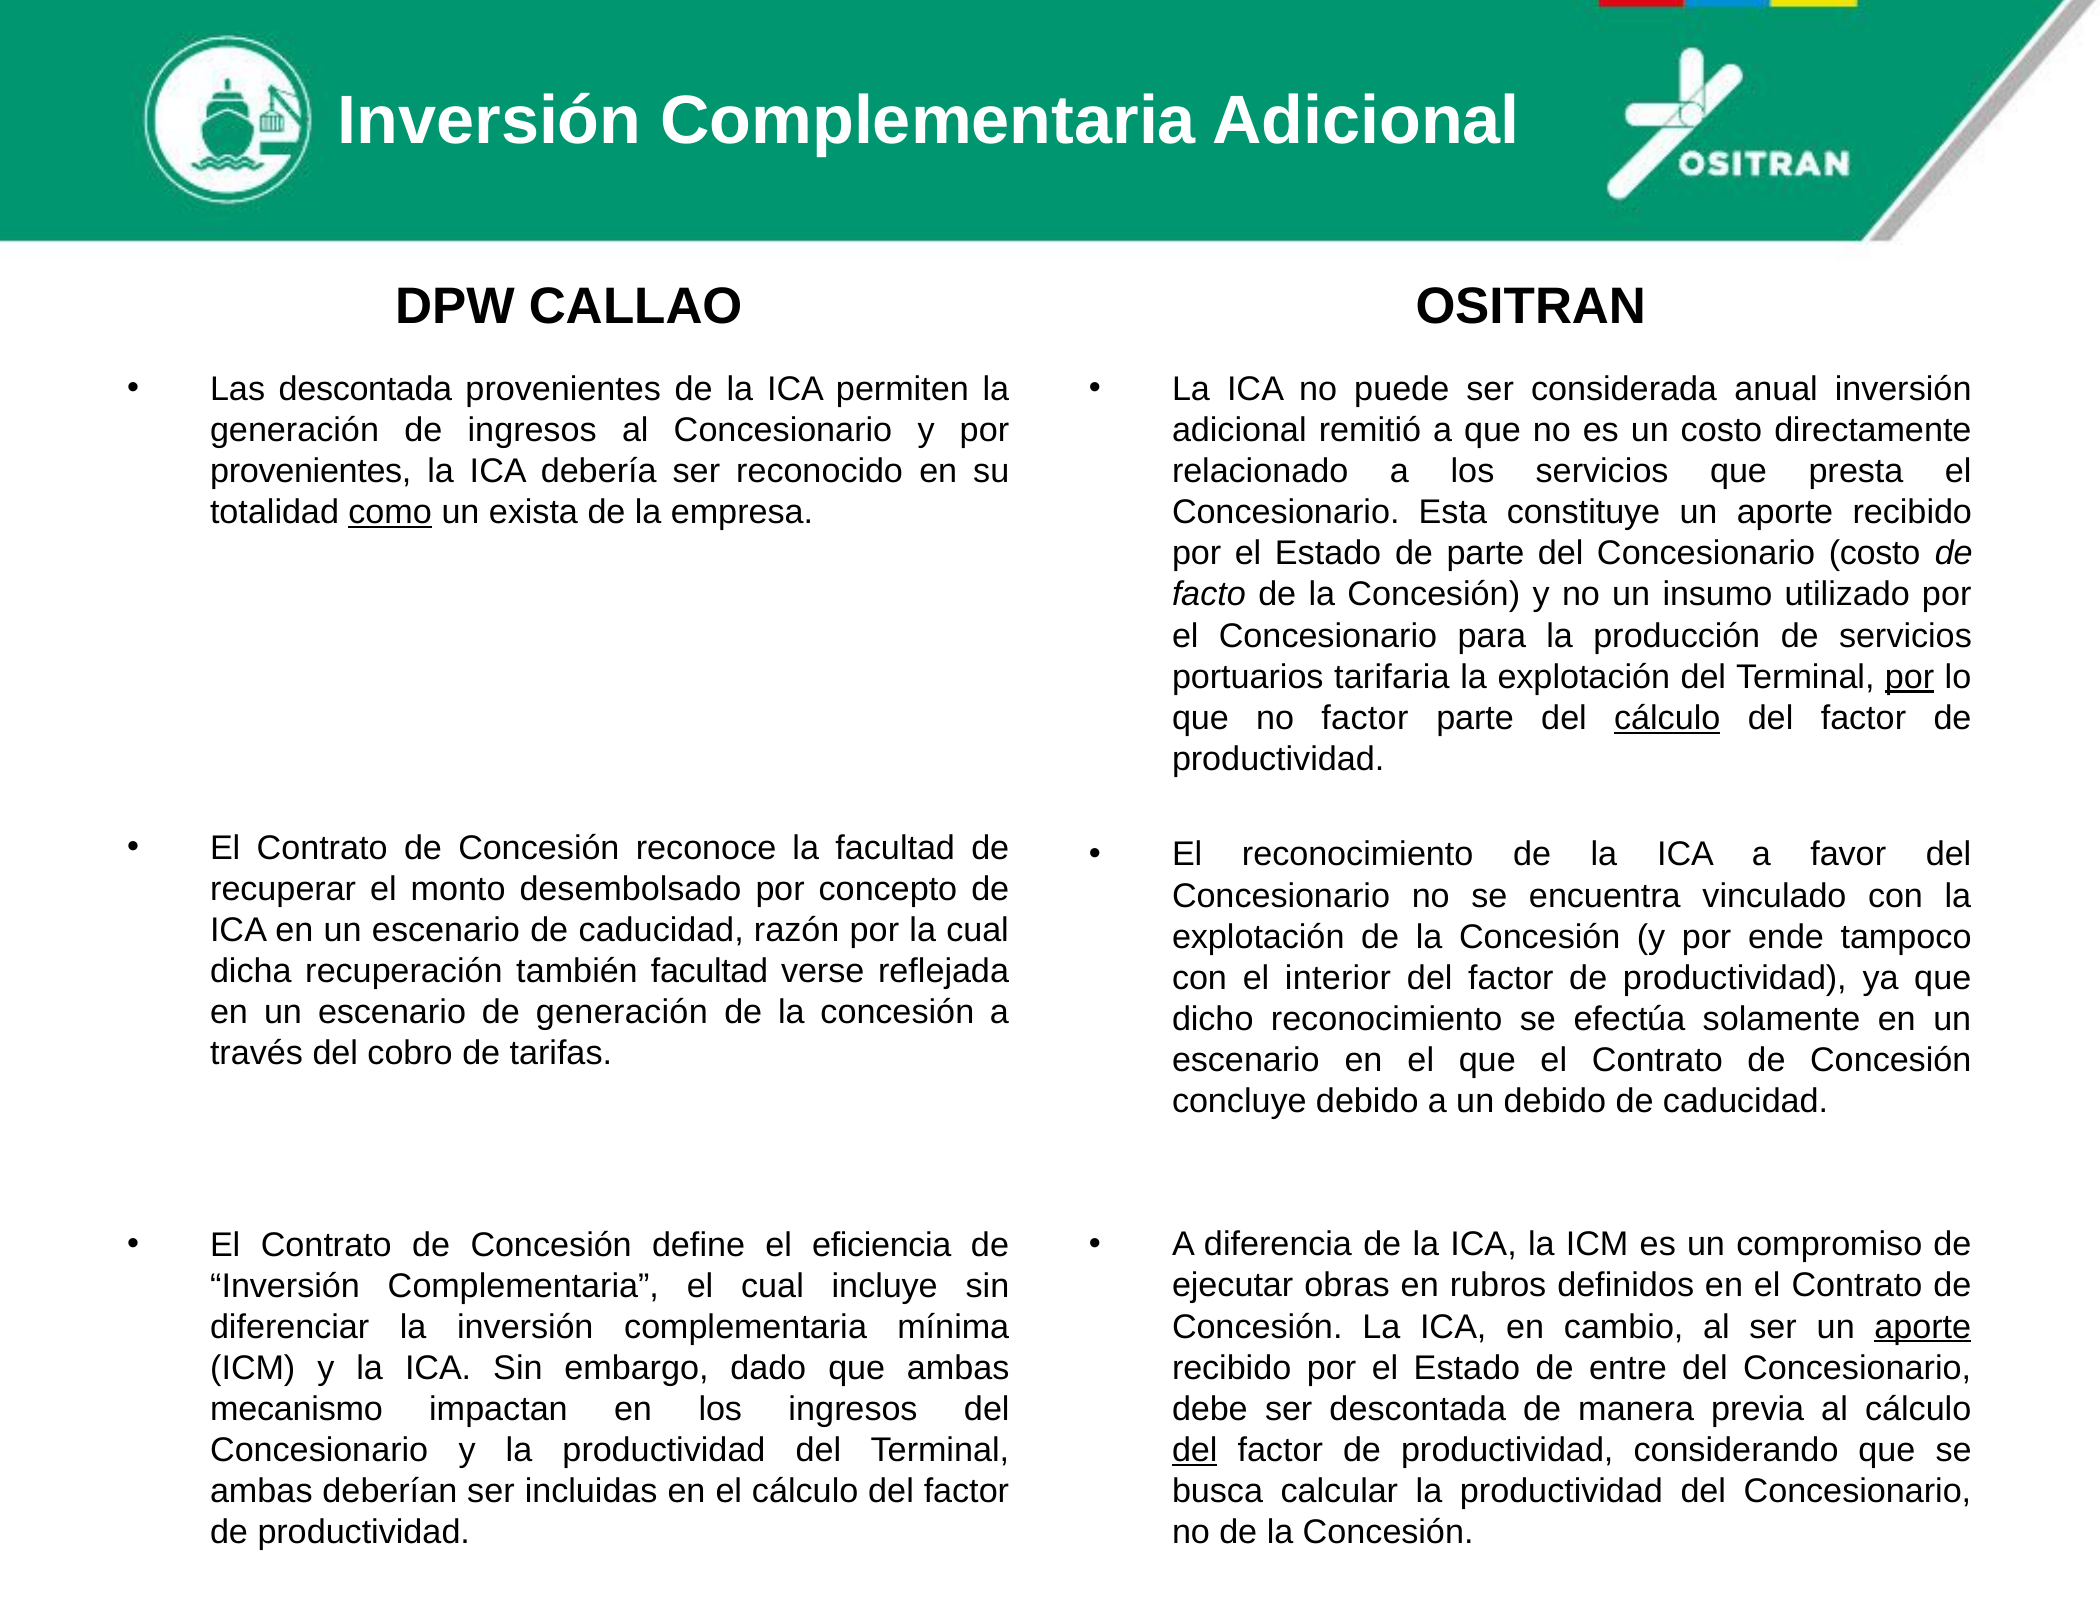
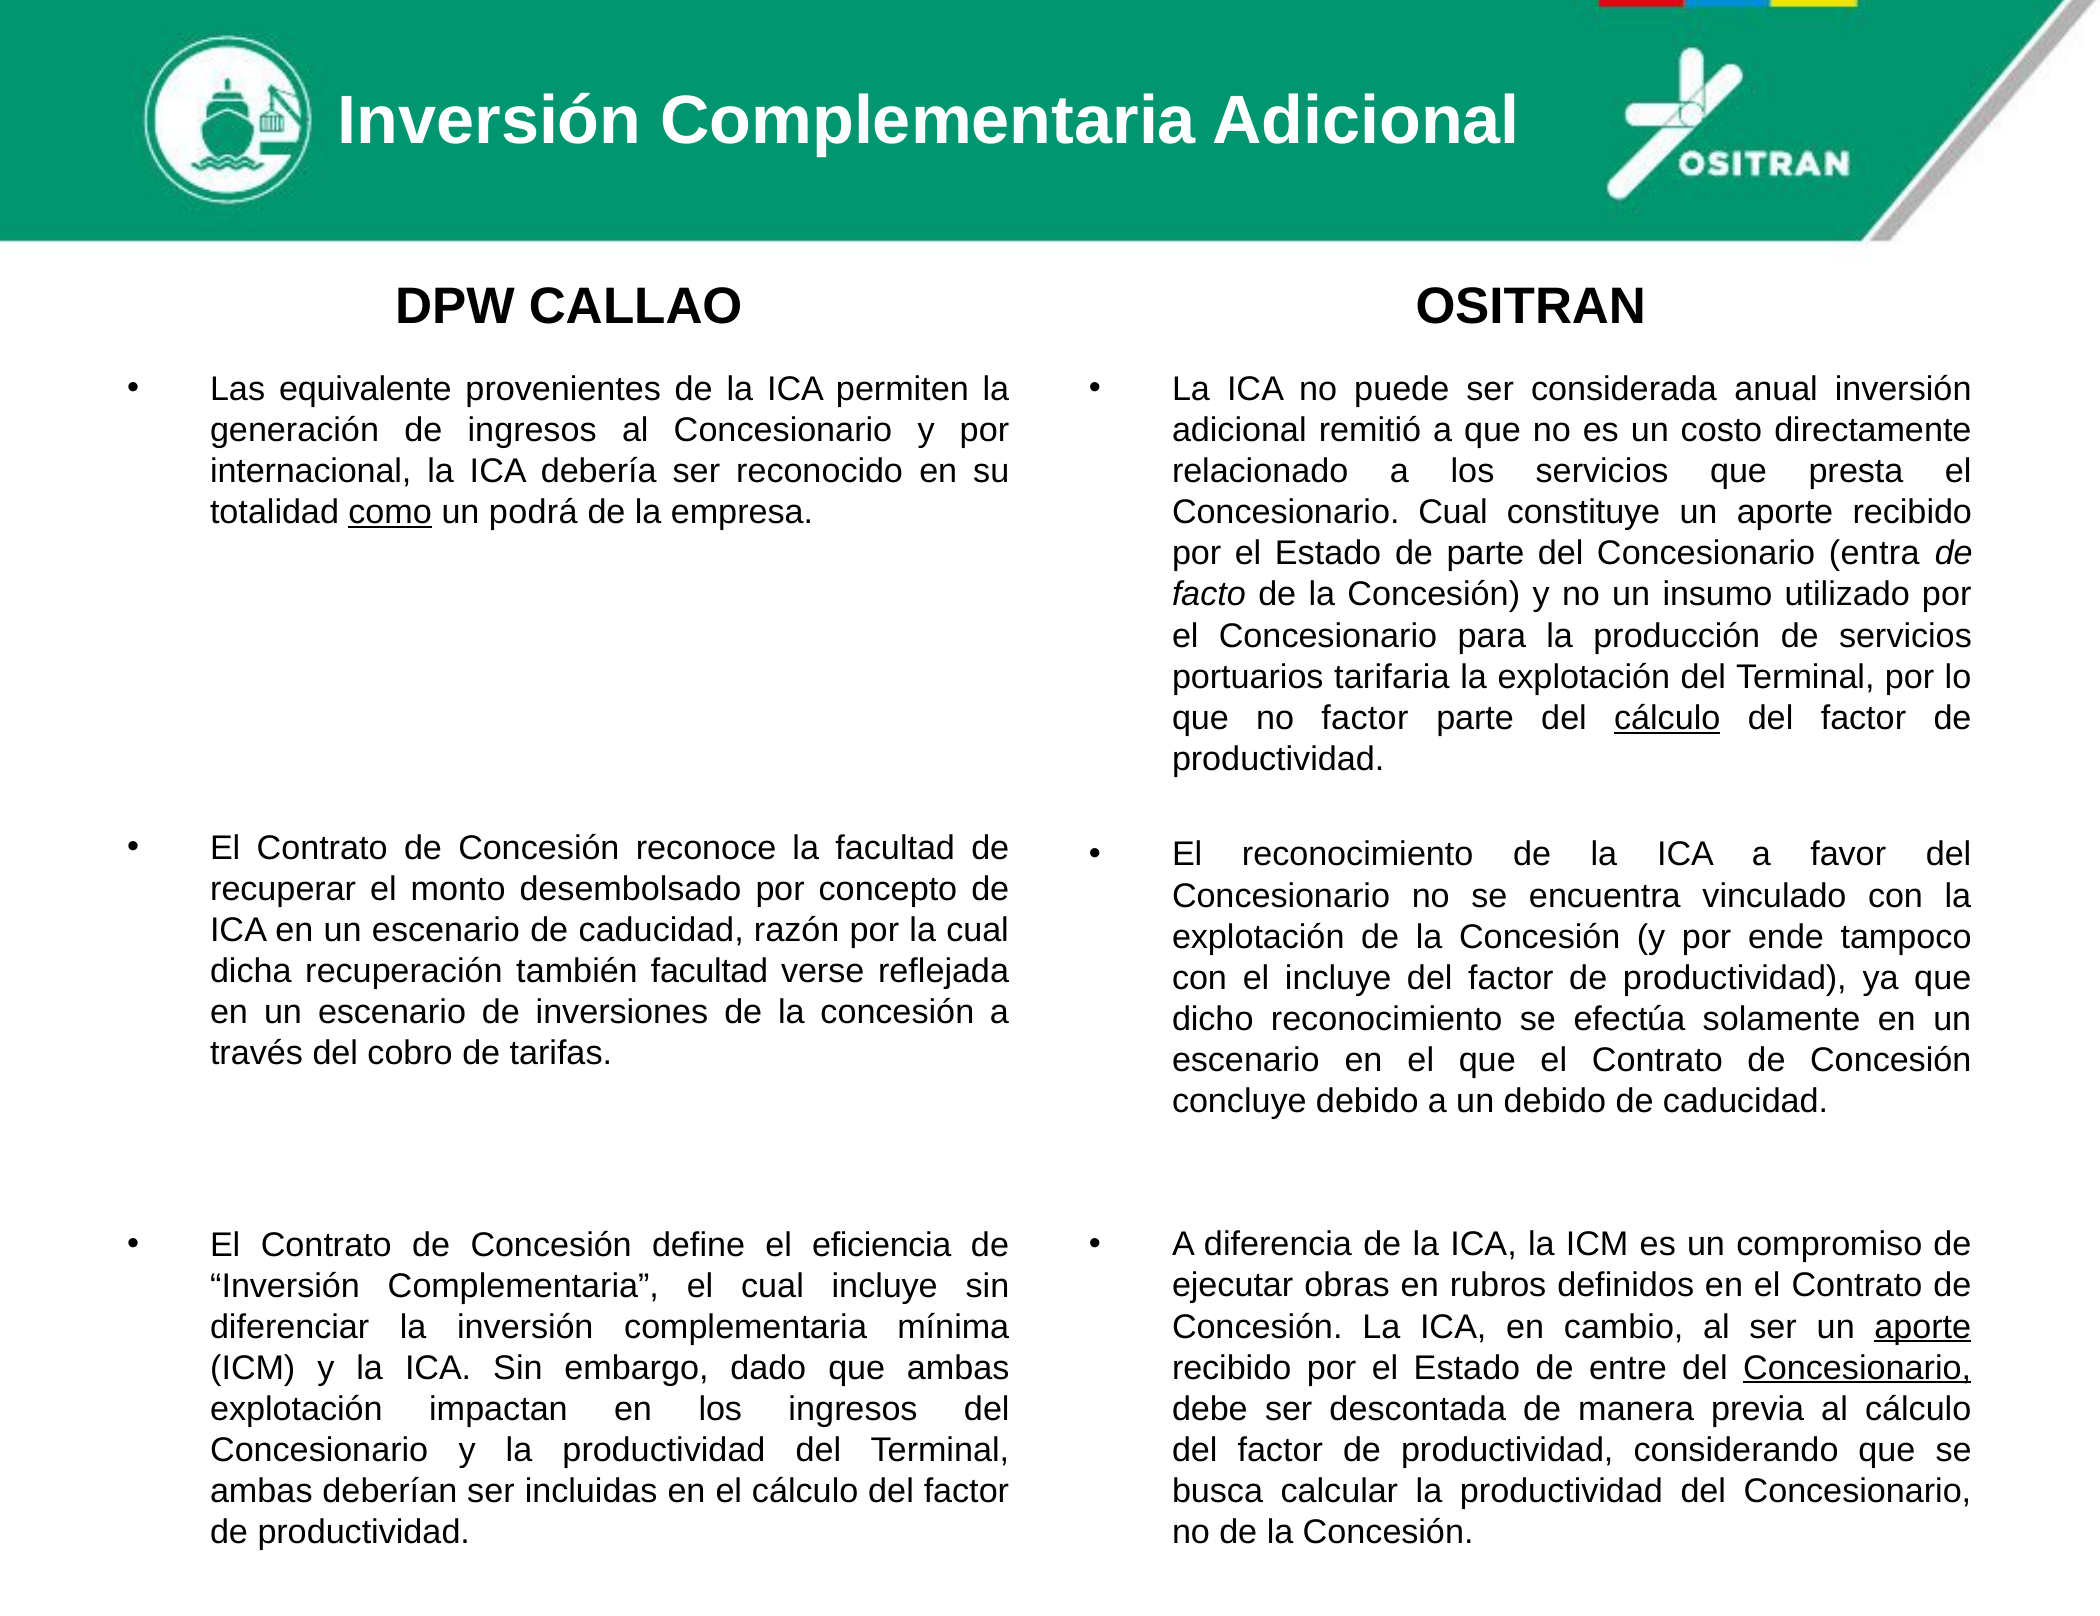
Las descontada: descontada -> equivalente (365, 389)
provenientes: provenientes -> internacional (311, 471)
exista: exista -> podrá (533, 512)
Concesionario Esta: Esta -> Cual (1453, 512)
Concesionario costo: costo -> entra (1874, 553)
por underline: present -> none (1910, 677)
el interior: interior -> incluye (1338, 977)
de generación: generación -> inversiones (622, 1012)
Concesionario underline: none -> present (1857, 1367)
mecanismo: mecanismo -> explotación (296, 1408)
del underline: present -> none (1195, 1449)
